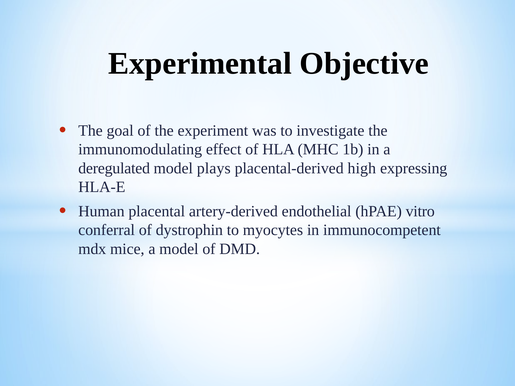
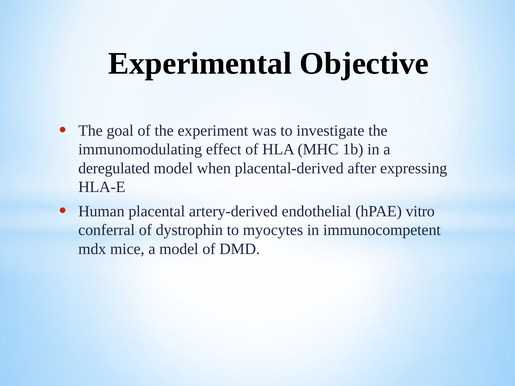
plays: plays -> when (214, 168)
high: high -> after (362, 168)
